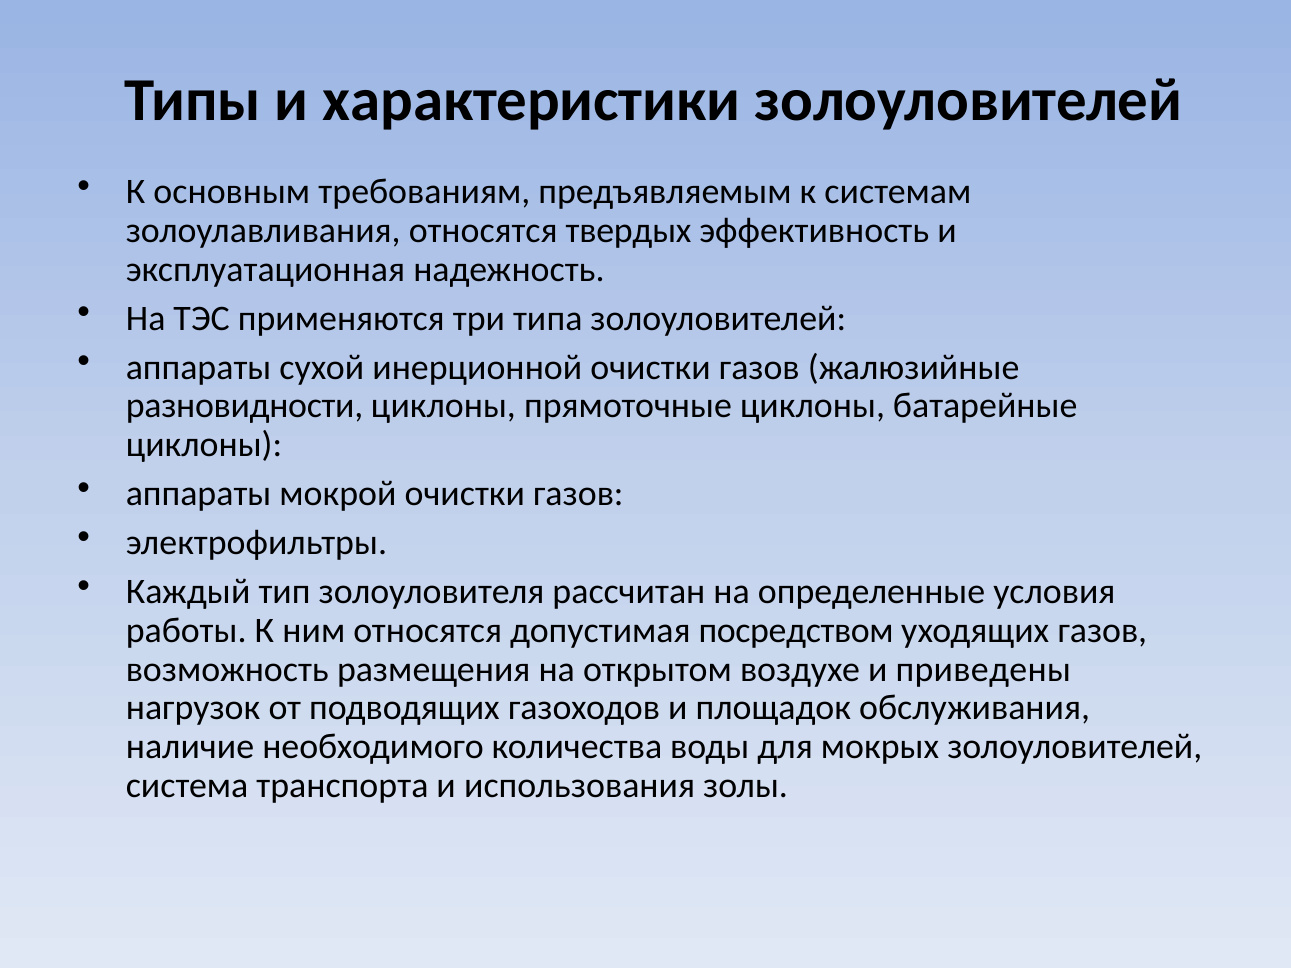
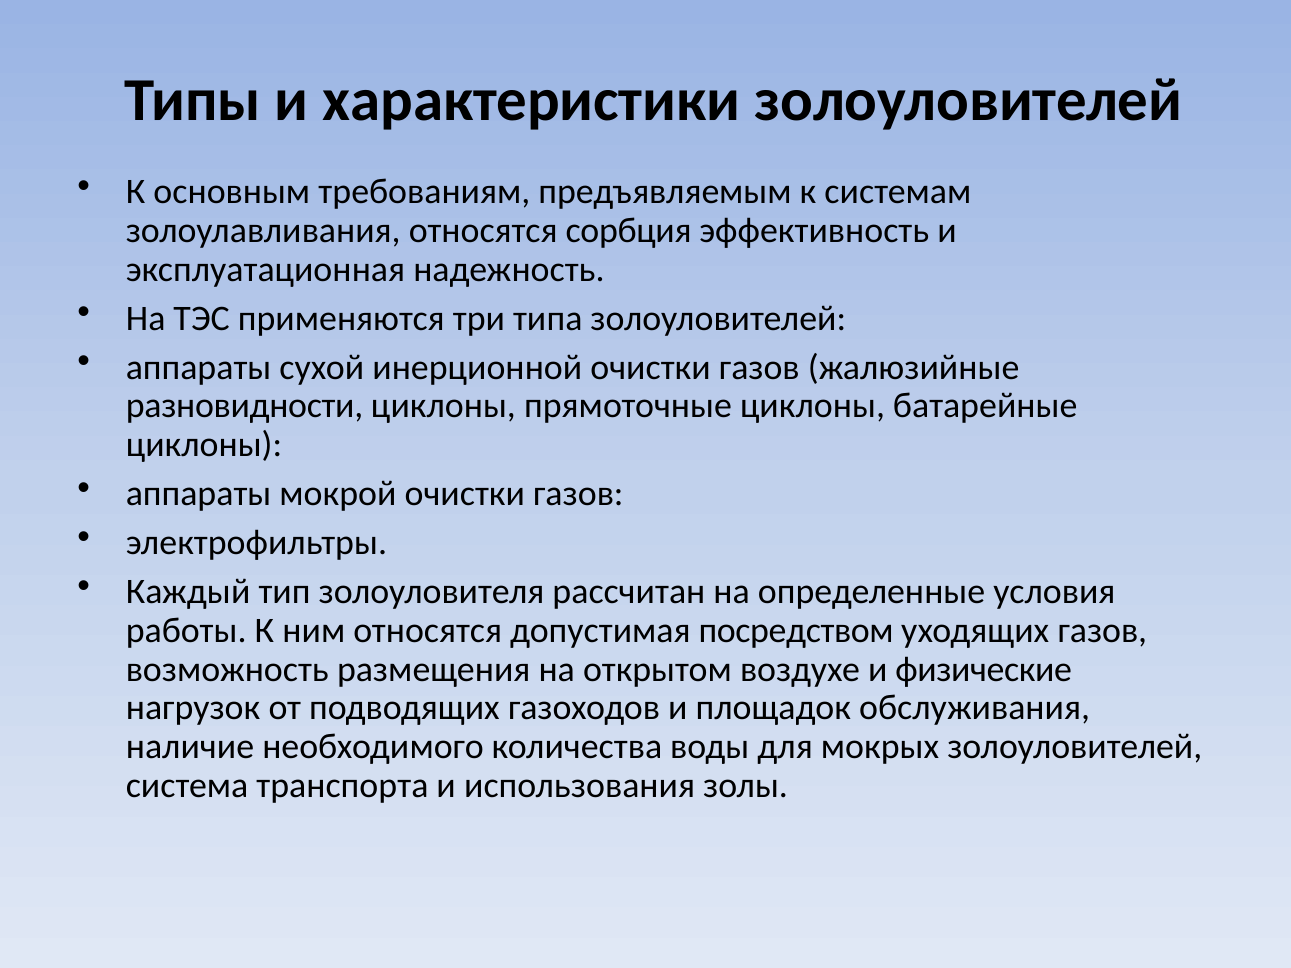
твердых: твердых -> сорбция (629, 231)
приведены: приведены -> физические (984, 669)
